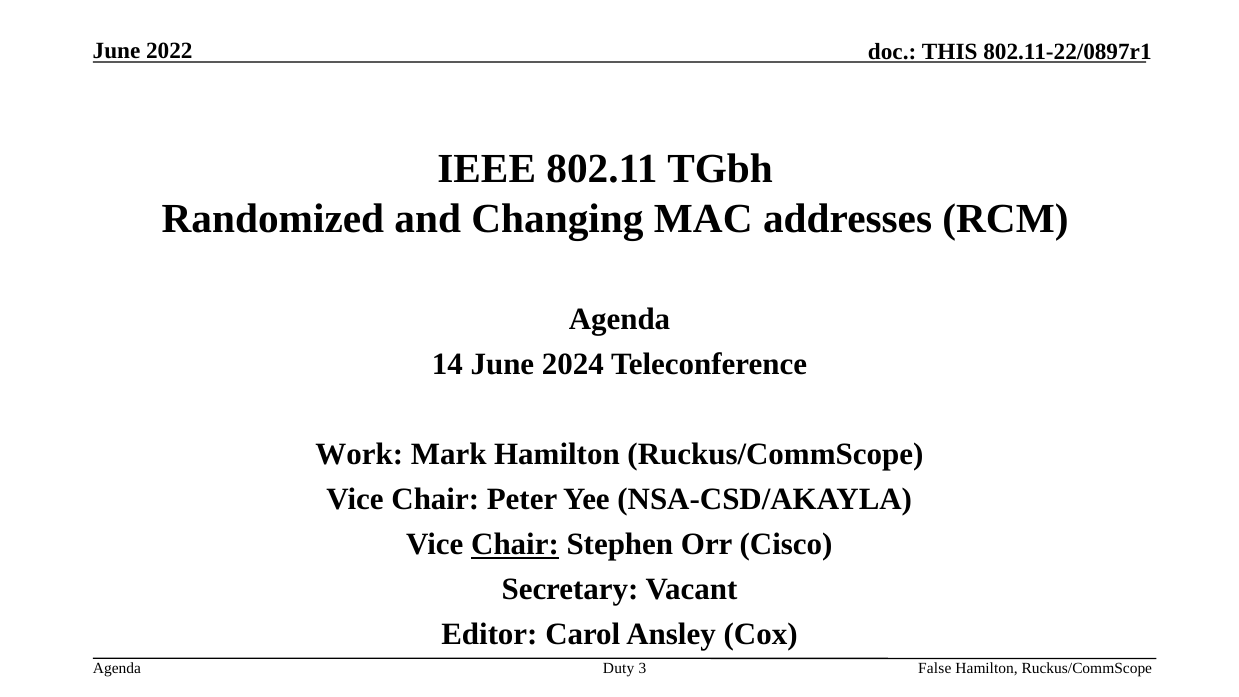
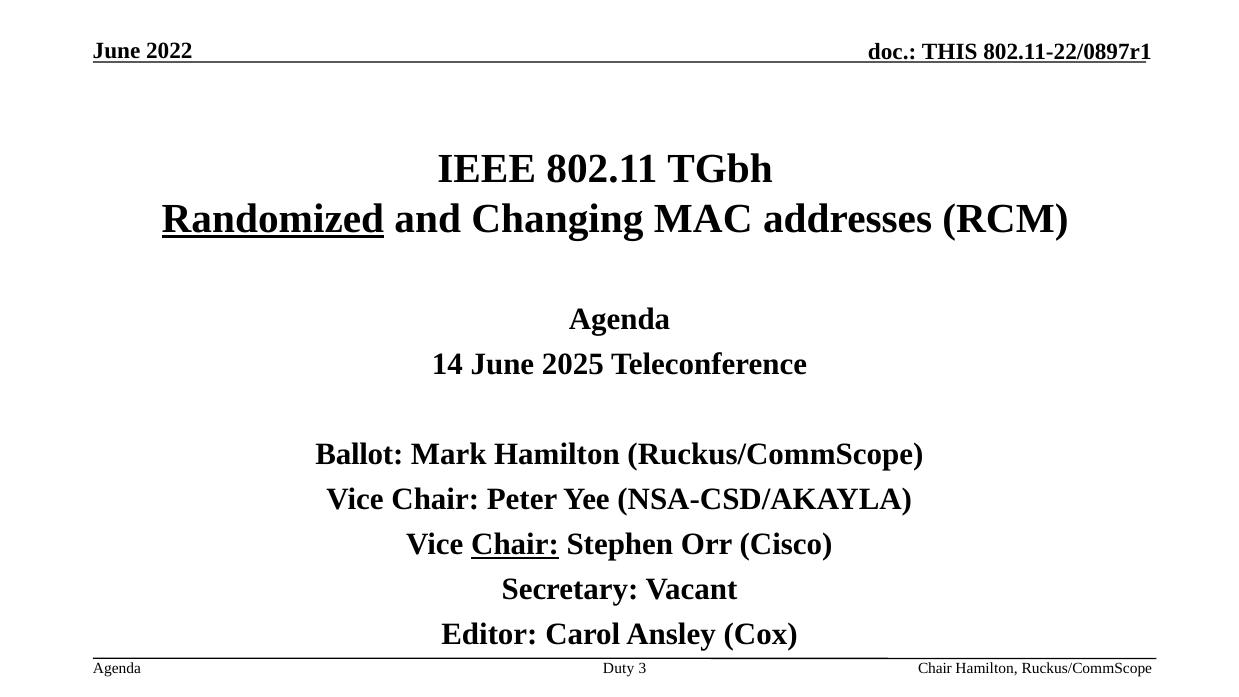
Randomized underline: none -> present (273, 218)
2024: 2024 -> 2025 (573, 365)
Work: Work -> Ballot (359, 454)
False: False -> Chair (935, 668)
